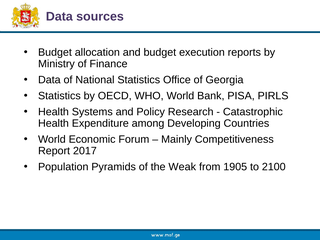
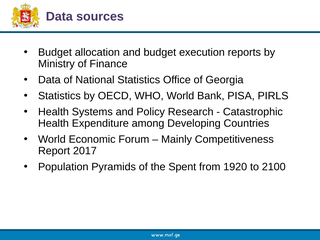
Weak: Weak -> Spent (182, 167)
1905: 1905 -> 1920 (235, 167)
